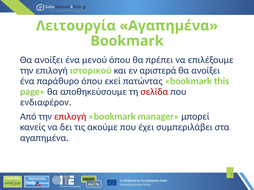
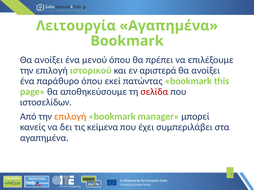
ενδιαφέρον: ενδιαφέρον -> ιστοσελίδων (46, 103)
επιλογή colour: red -> orange (70, 117)
ακούμε: ακούμε -> κείμενα (103, 127)
